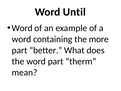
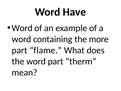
Until: Until -> Have (74, 12)
better: better -> flame (46, 50)
